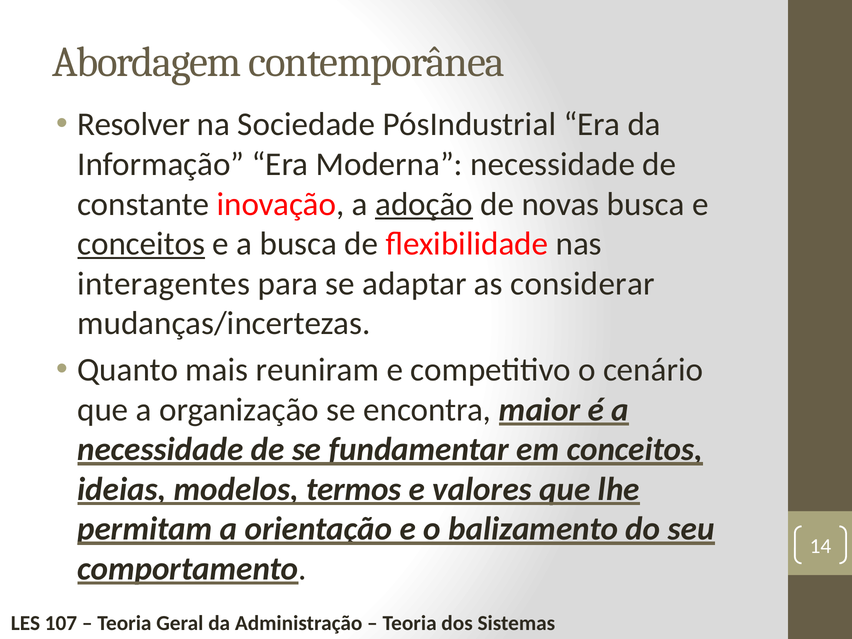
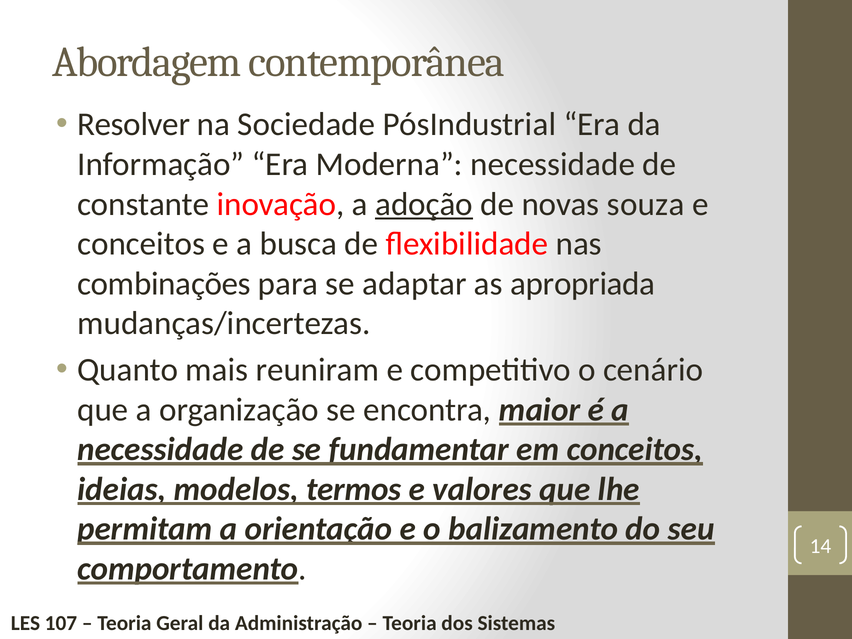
novas busca: busca -> souza (646, 204)
conceitos underline: present -> none (141, 244)
interagentes: interagentes -> combinações (164, 284)
considerar: considerar -> apropriada (583, 284)
